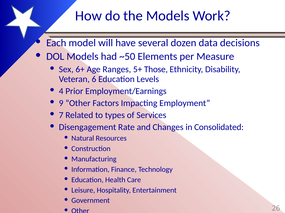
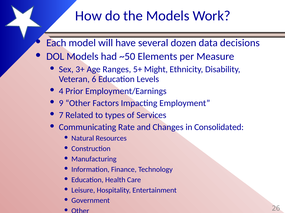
6+: 6+ -> 3+ (80, 70)
Those: Those -> Might (156, 70)
Disengagement: Disengagement -> Communicating (88, 128)
